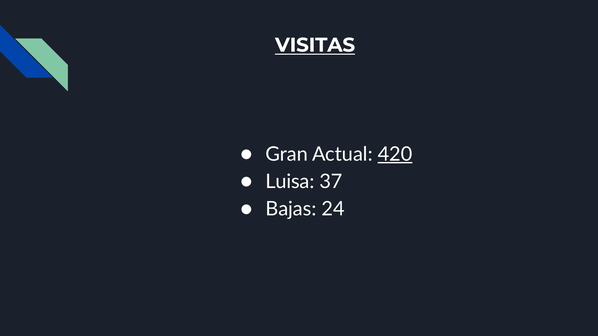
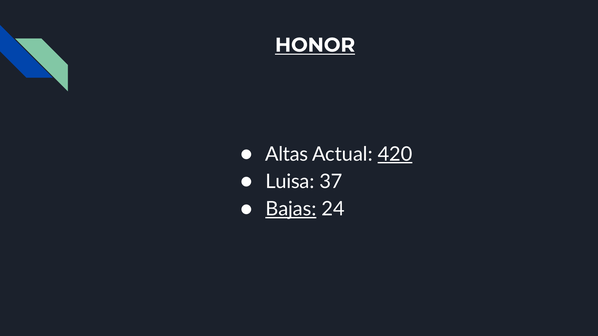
VISITAS: VISITAS -> HONOR (315, 45)
Gran: Gran -> Altas (287, 154)
Bajas underline: none -> present (291, 209)
